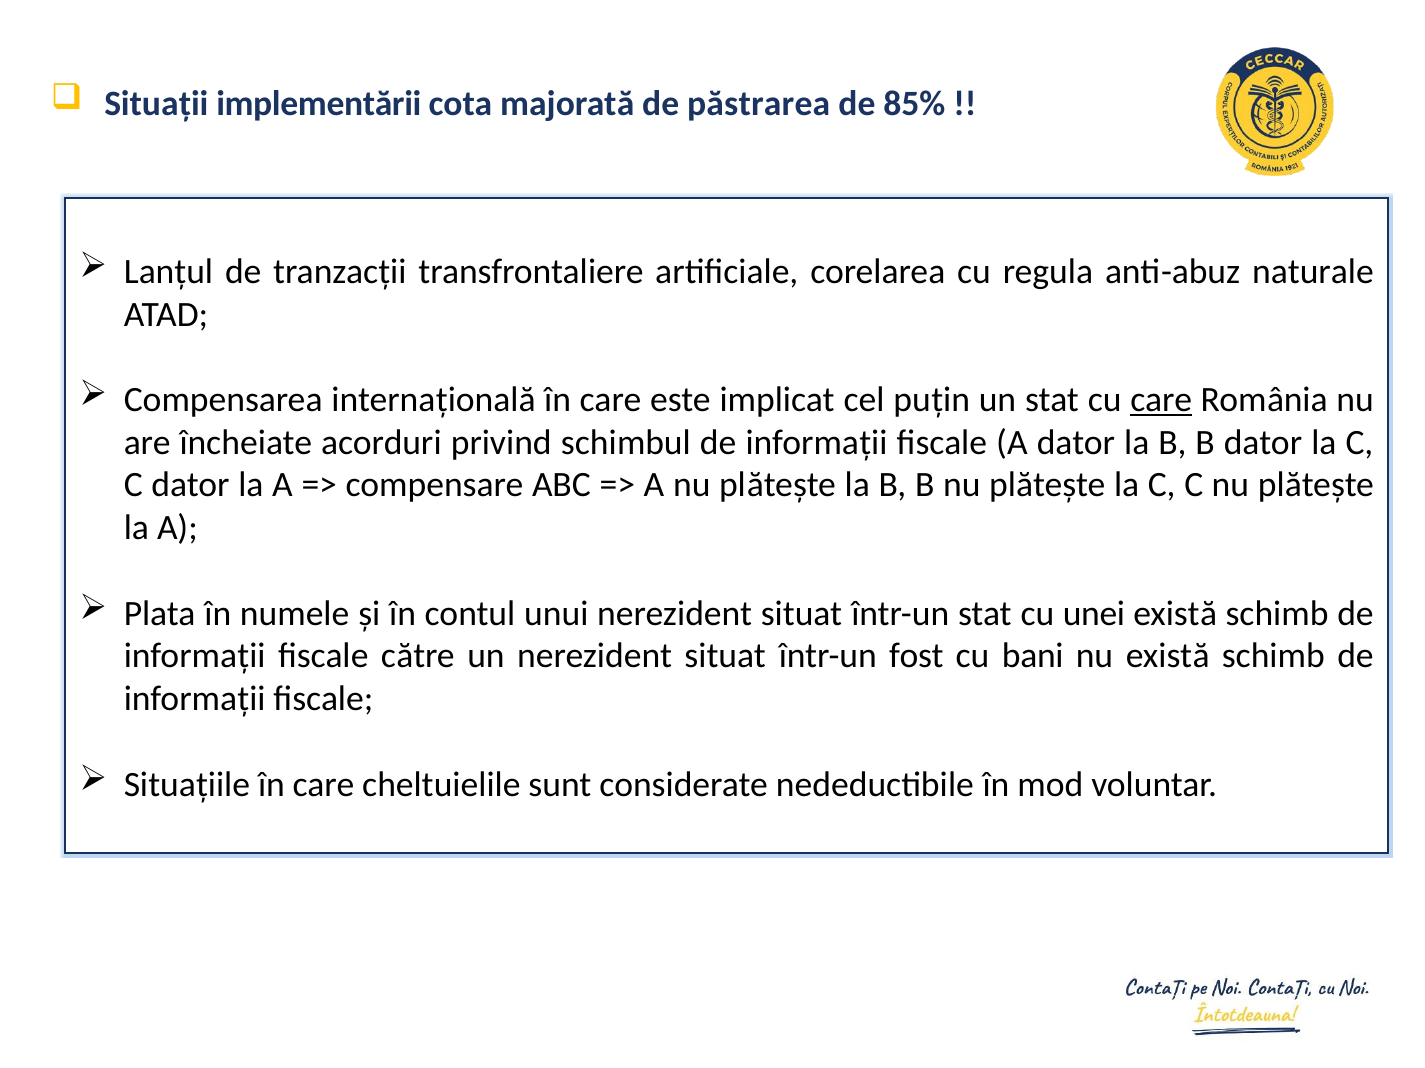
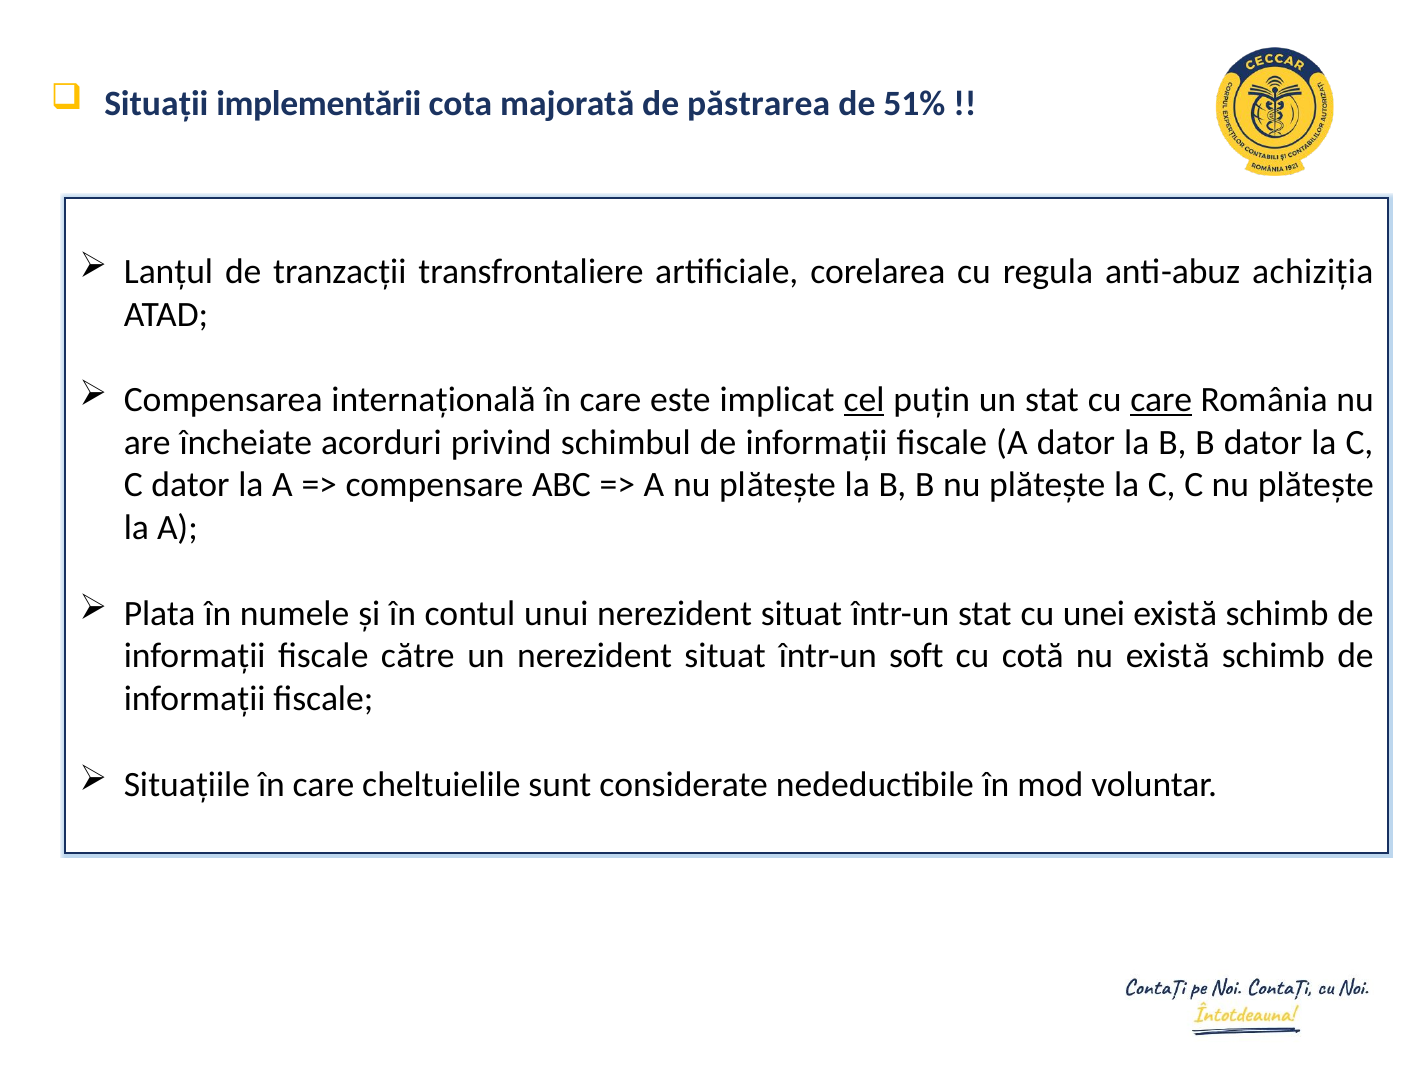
85%: 85% -> 51% (914, 104)
naturale: naturale -> achiziția (1313, 272)
cel underline: none -> present (864, 400)
fost: fost -> soft (916, 657)
bani: bani -> cotă (1033, 657)
